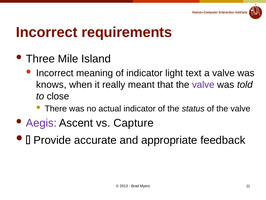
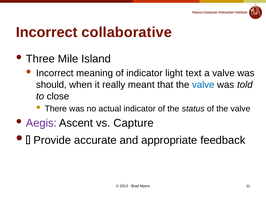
requirements: requirements -> collaborative (127, 32)
knows: knows -> should (51, 85)
valve colour: purple -> blue (203, 85)
